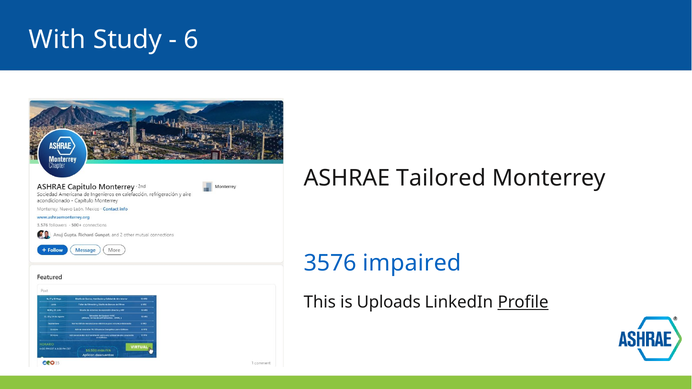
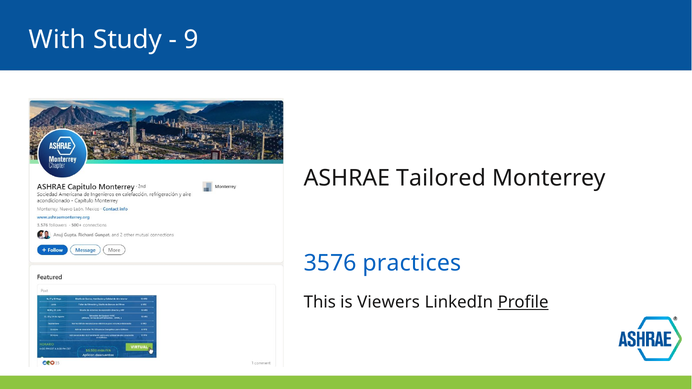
6: 6 -> 9 (191, 40)
impaired: impaired -> practices (412, 263)
Uploads: Uploads -> Viewers (389, 302)
